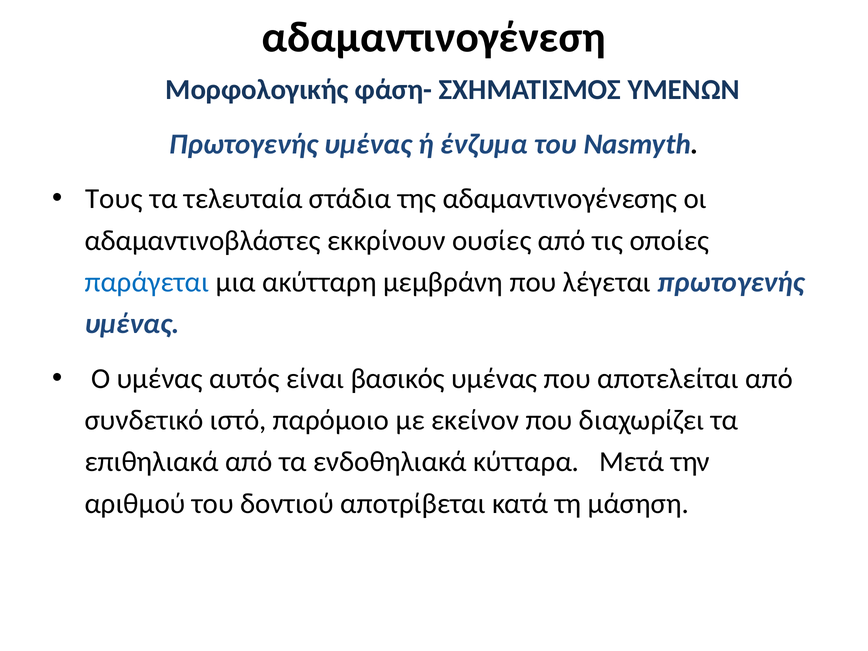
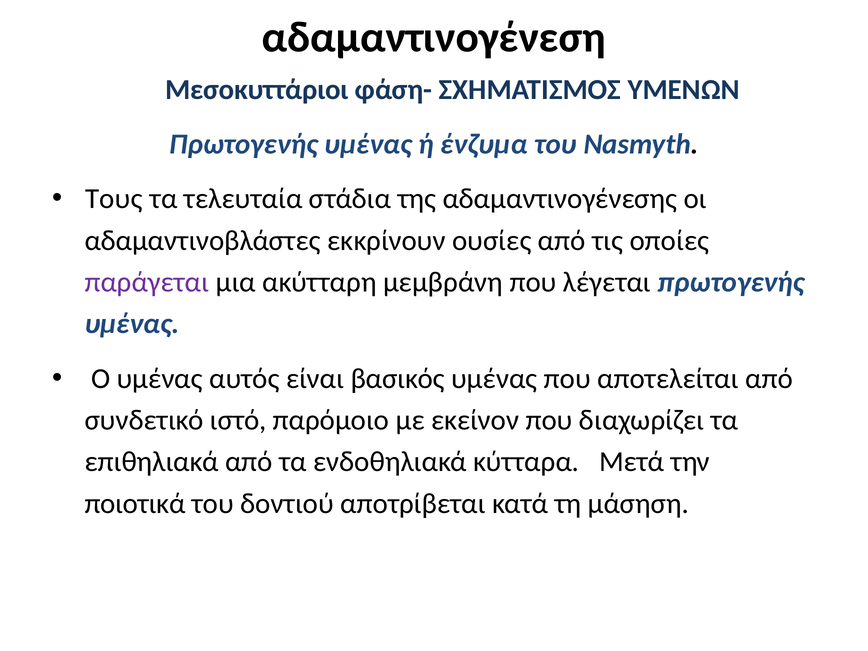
Μορφολογικής: Μορφολογικής -> Μεσοκυττάριοι (257, 90)
παράγεται colour: blue -> purple (147, 282)
αριθμού: αριθμού -> ποιοτικά (135, 504)
